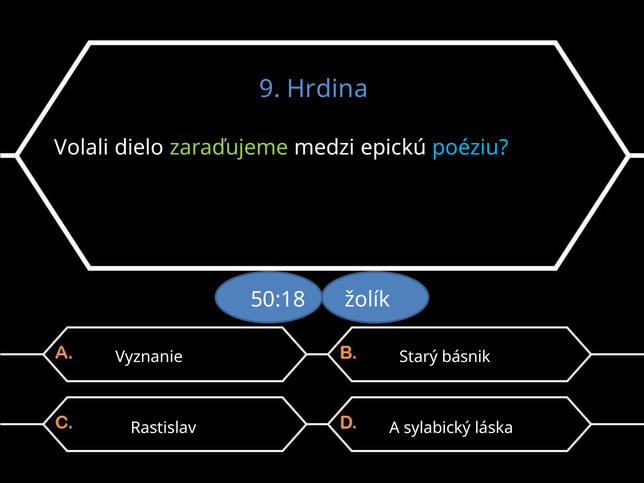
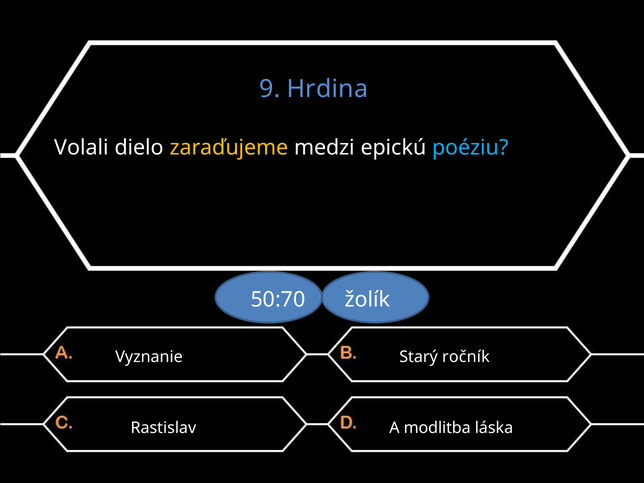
zaraďujeme colour: light green -> yellow (229, 147)
50:18: 50:18 -> 50:70 (278, 300)
básnik: básnik -> ročník (466, 357)
sylabický: sylabický -> modlitba (437, 428)
